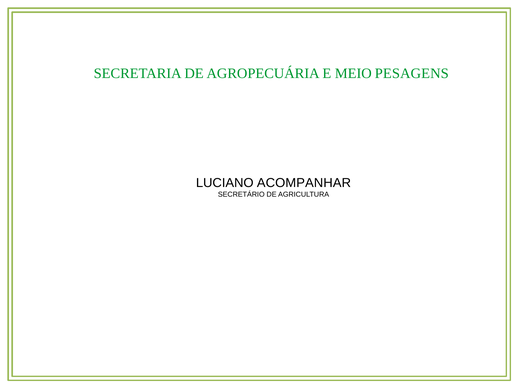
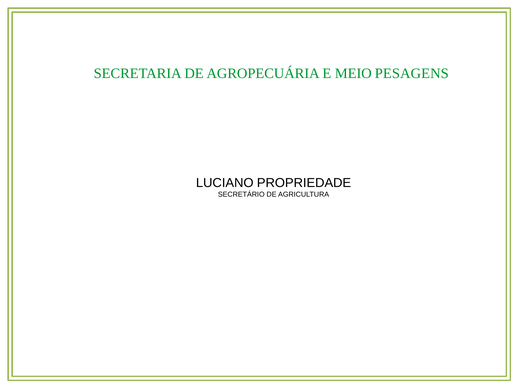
ACOMPANHAR: ACOMPANHAR -> PROPRIEDADE (304, 183)
